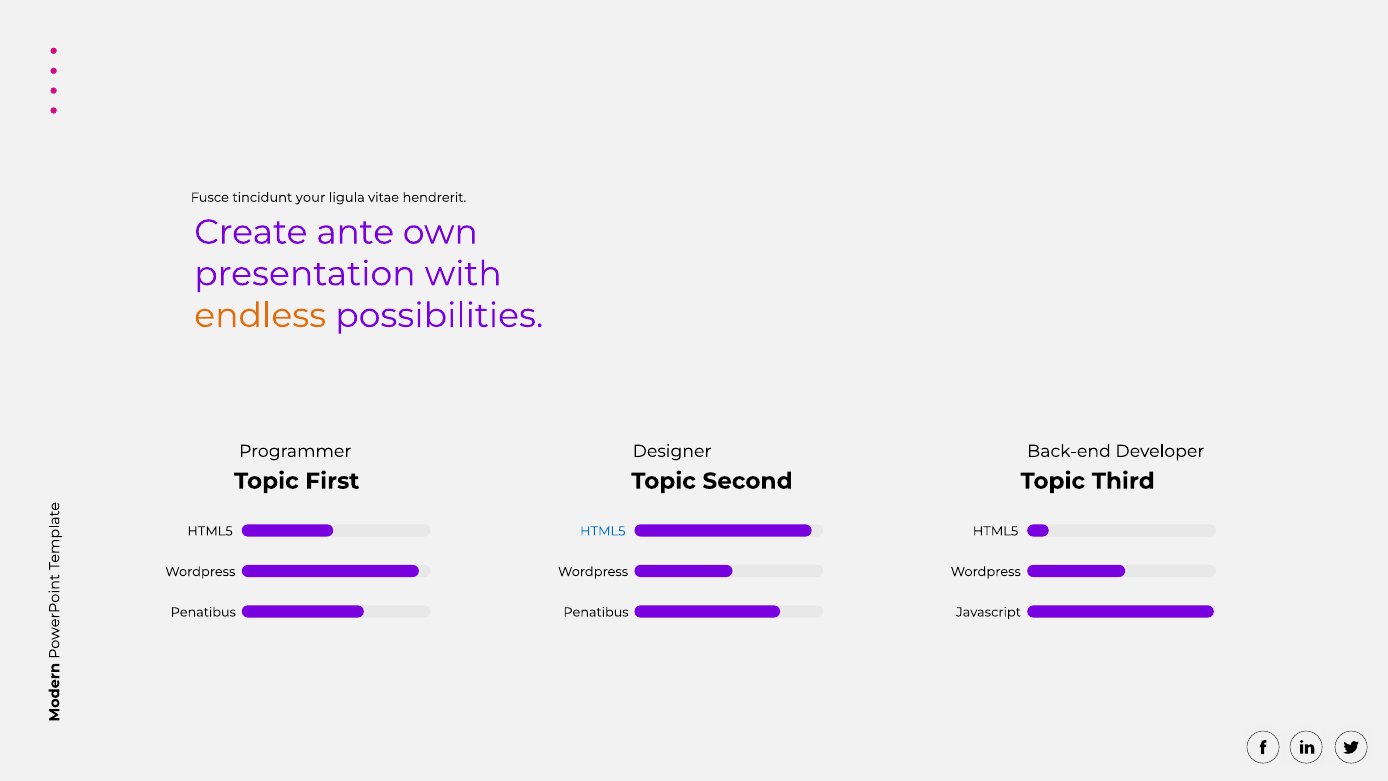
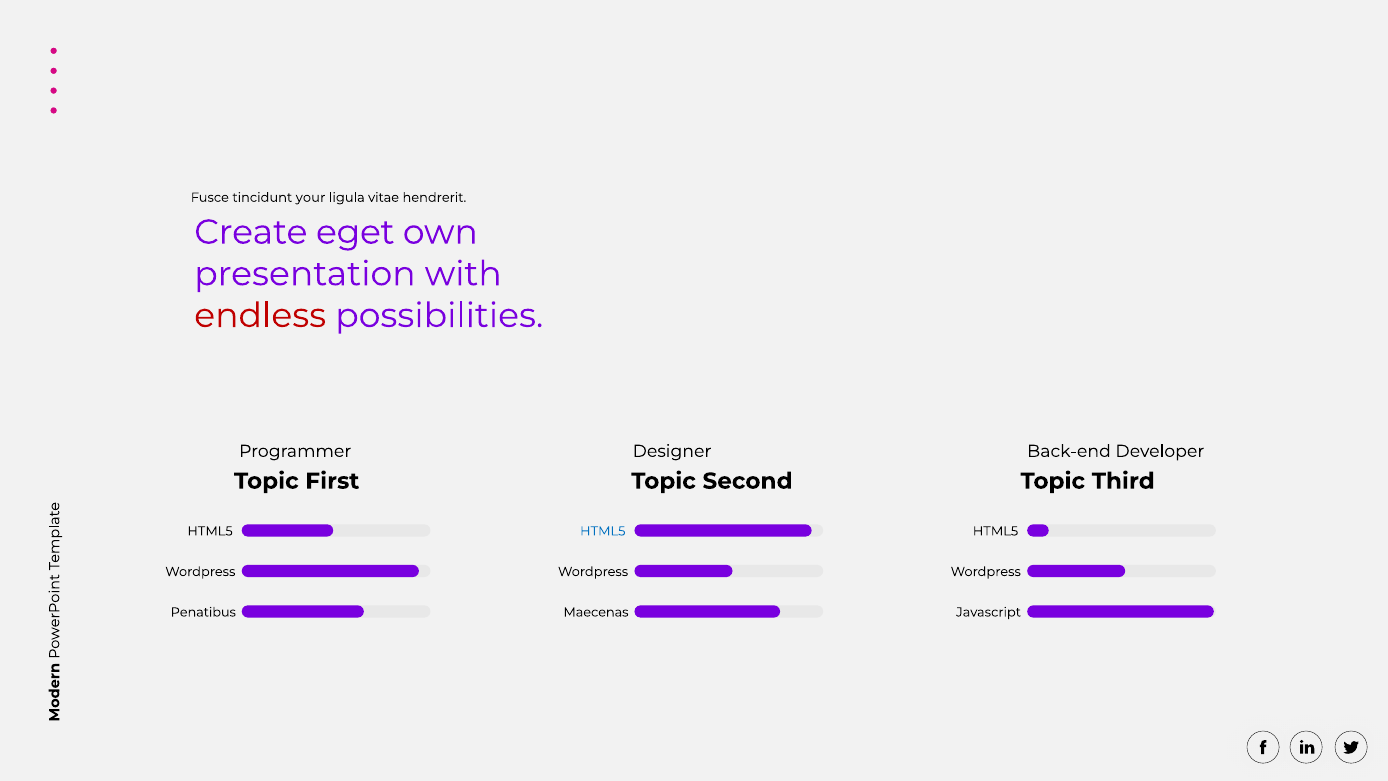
ante: ante -> eget (355, 232)
endless colour: orange -> red (260, 315)
Penatibus: Penatibus -> Maecenas (596, 612)
